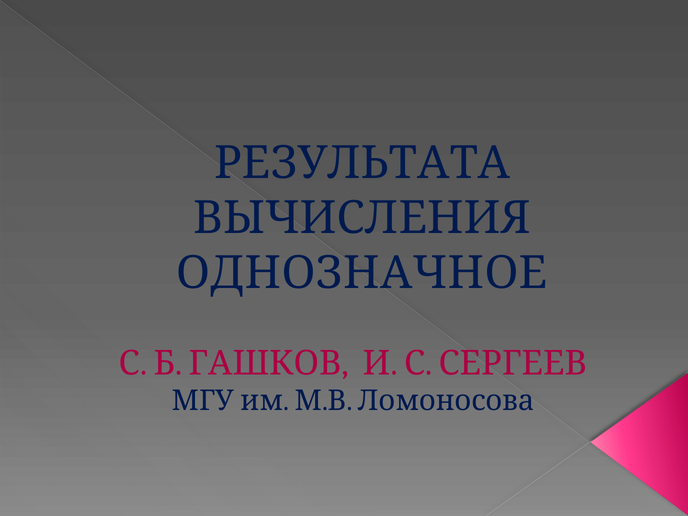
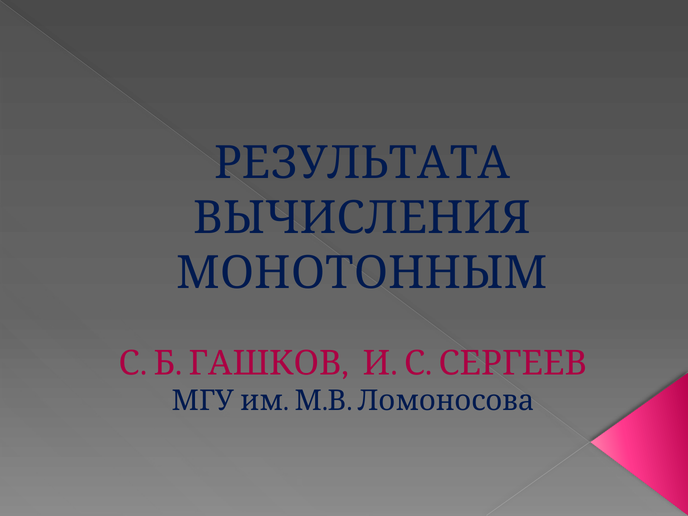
ОДНОЗНАЧНОЕ: ОДНОЗНАЧНОЕ -> МОНОТОННЫМ (362, 273)
